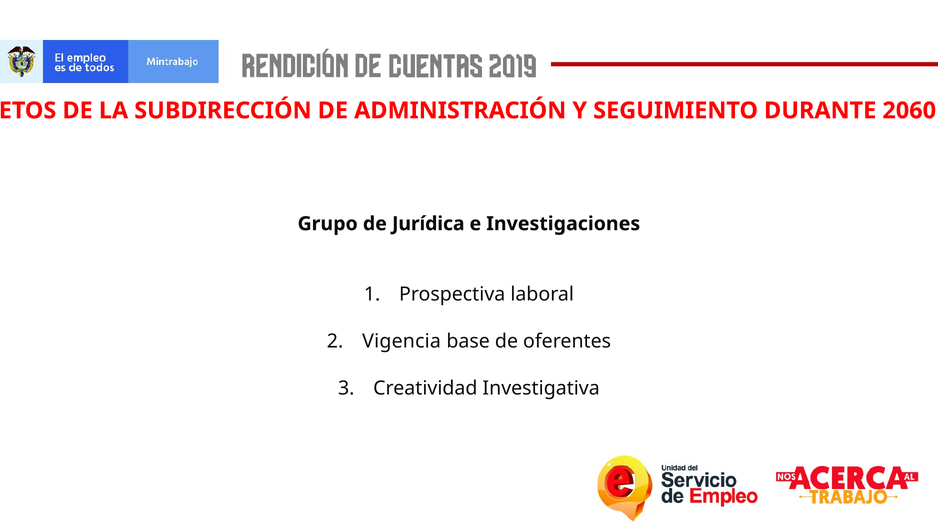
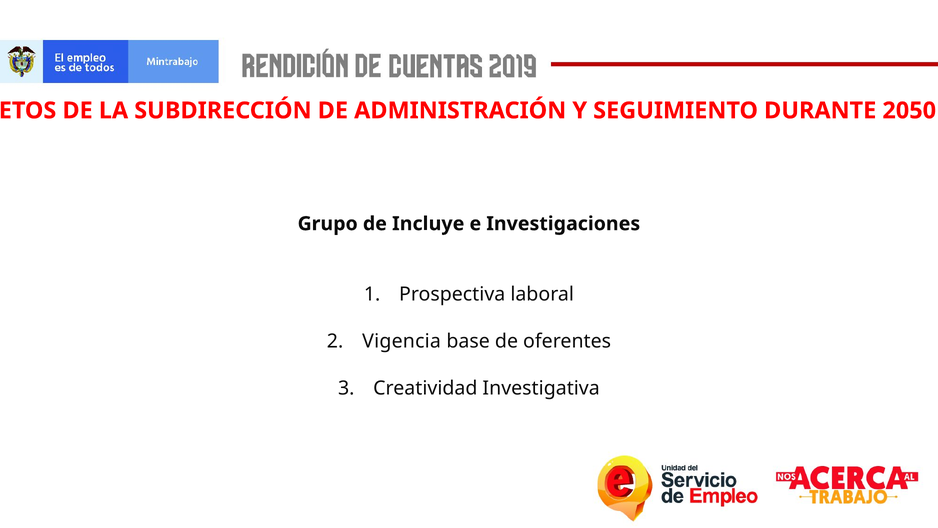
2060: 2060 -> 2050 (909, 111)
Jurídica: Jurídica -> Incluye (428, 224)
